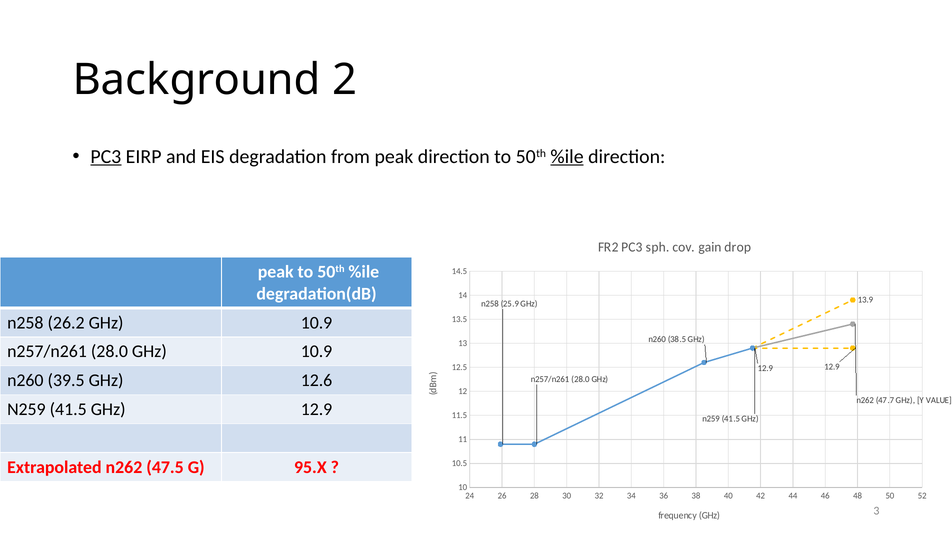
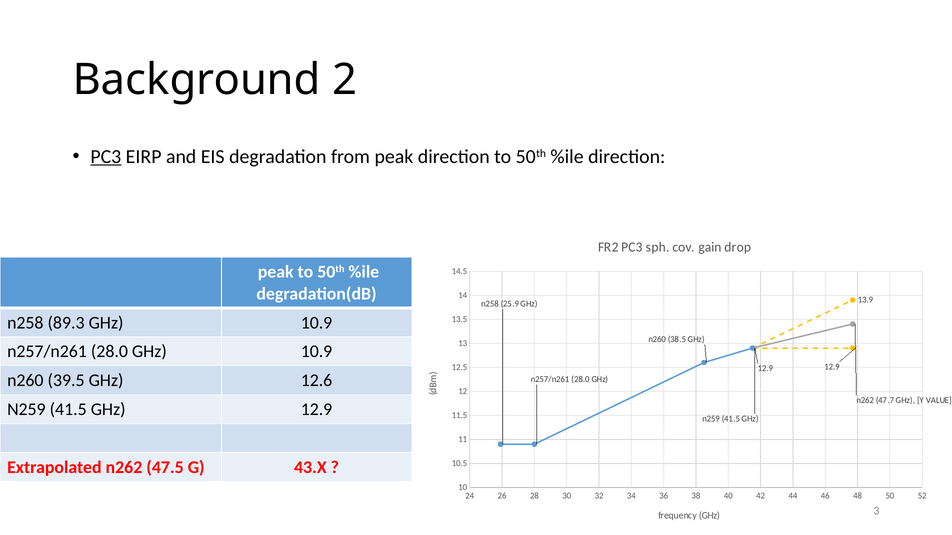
%ile underline: present -> none (567, 157)
26.2: 26.2 -> 89.3 (66, 323)
95.X: 95.X -> 43.X (310, 468)
